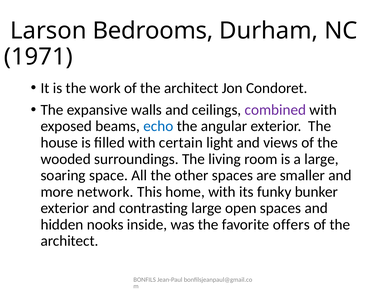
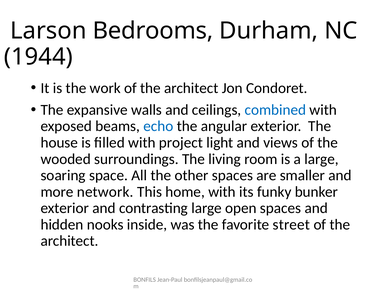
1971: 1971 -> 1944 (38, 57)
combined colour: purple -> blue (275, 110)
certain: certain -> project (181, 143)
offers: offers -> street (291, 225)
